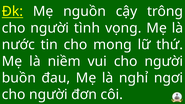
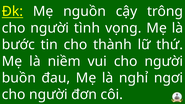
nước: nước -> bước (18, 45)
mong: mong -> thành (112, 45)
